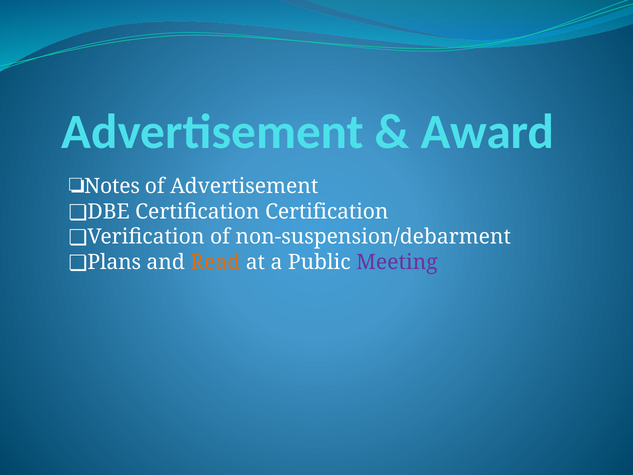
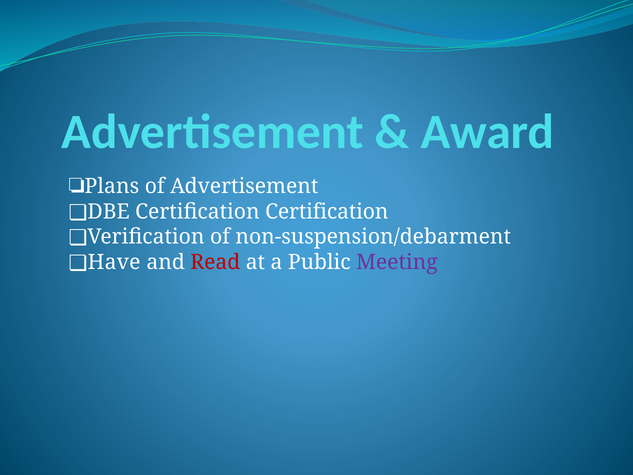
Notes: Notes -> Plans (112, 186)
Plans: Plans -> Have (114, 262)
Read colour: orange -> red (215, 262)
